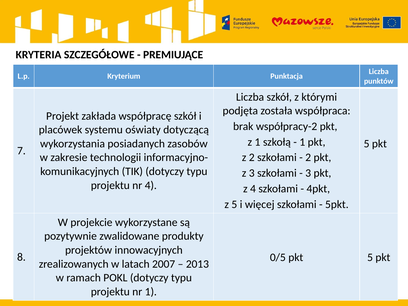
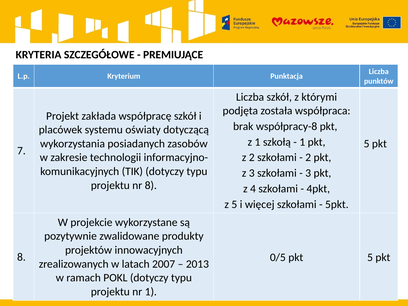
współpracy-2: współpracy-2 -> współpracy-8 (287, 126)
nr 4: 4 -> 8 (151, 185)
